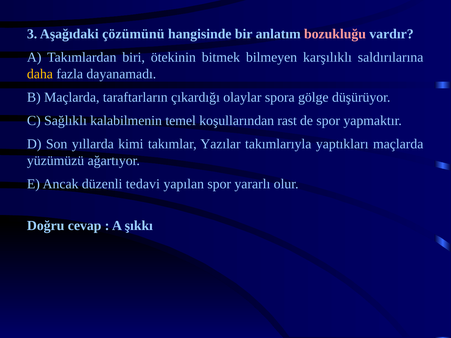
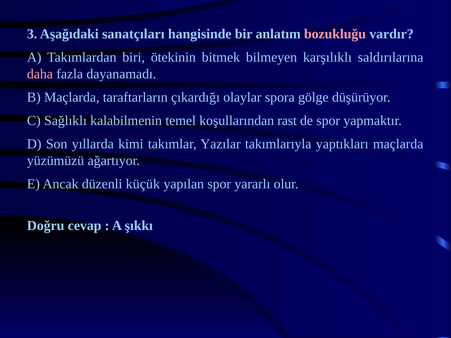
çözümünü: çözümünü -> sanatçıları (133, 34)
daha colour: yellow -> pink (40, 74)
tedavi: tedavi -> küçük (143, 184)
